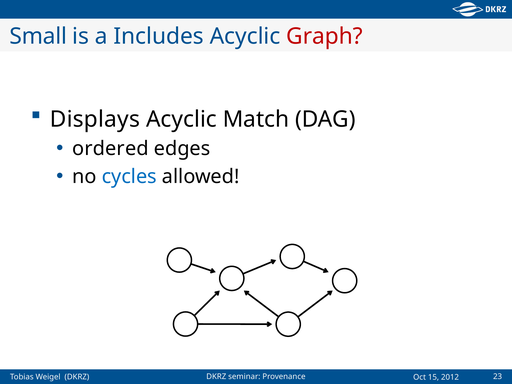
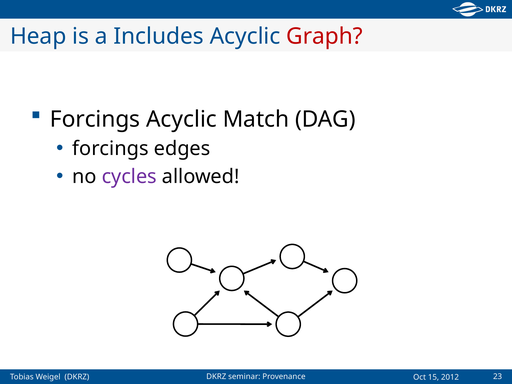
Small: Small -> Heap (38, 36)
Displays: Displays -> Forcings (95, 119)
ordered: ordered -> forcings (111, 149)
cycles colour: blue -> purple (129, 177)
